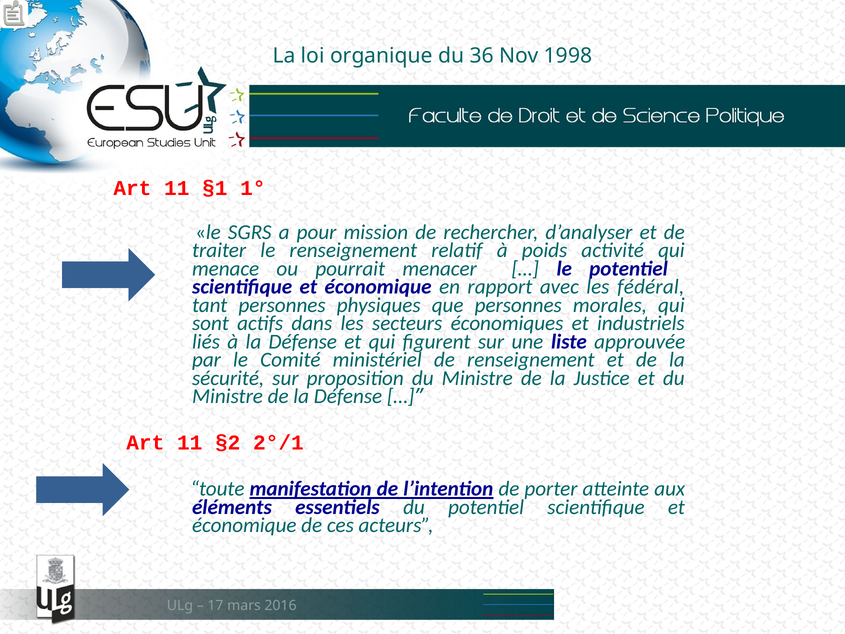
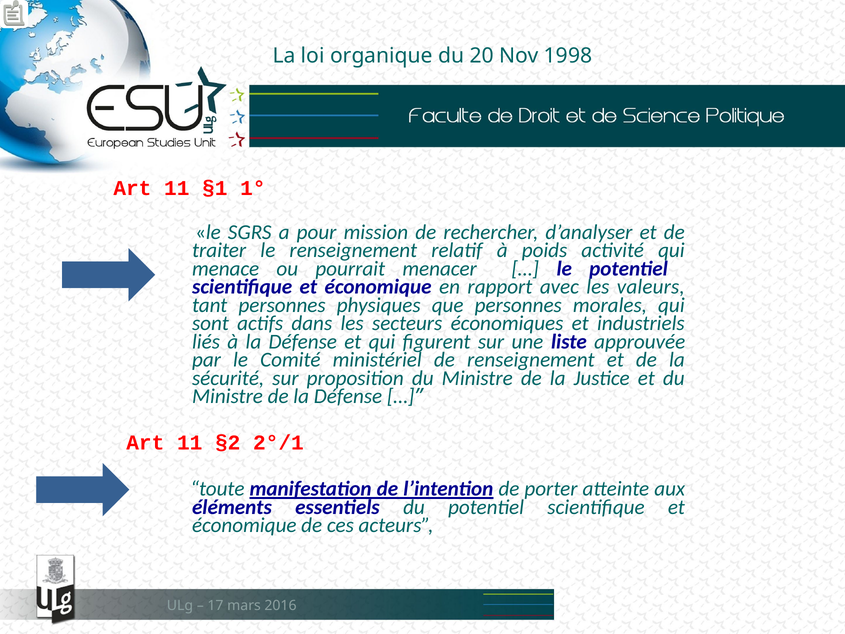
36: 36 -> 20 (482, 56)
fédéral: fédéral -> valeurs (651, 287)
